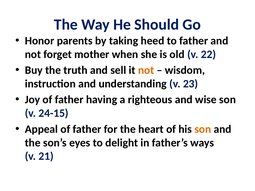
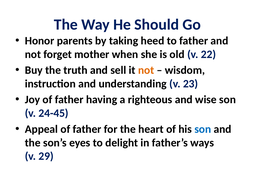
24-15: 24-15 -> 24-45 (54, 113)
son colour: orange -> blue (203, 129)
21: 21 -> 29 (46, 156)
